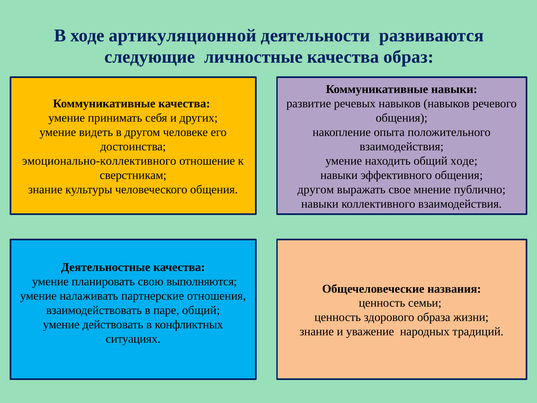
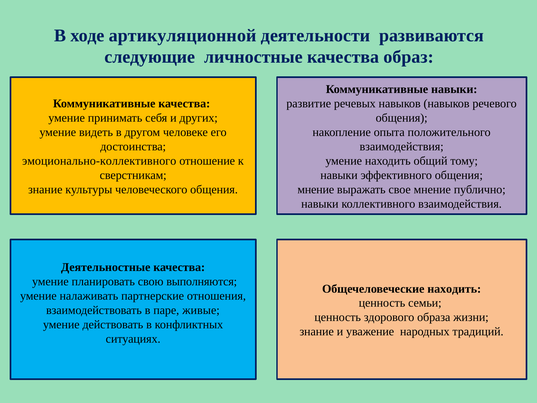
общий ходе: ходе -> тому (464, 161)
другом: другом -> мнение (316, 189)
Общечеловеческие названия: названия -> находить (454, 289)
паре общий: общий -> живые (201, 310)
